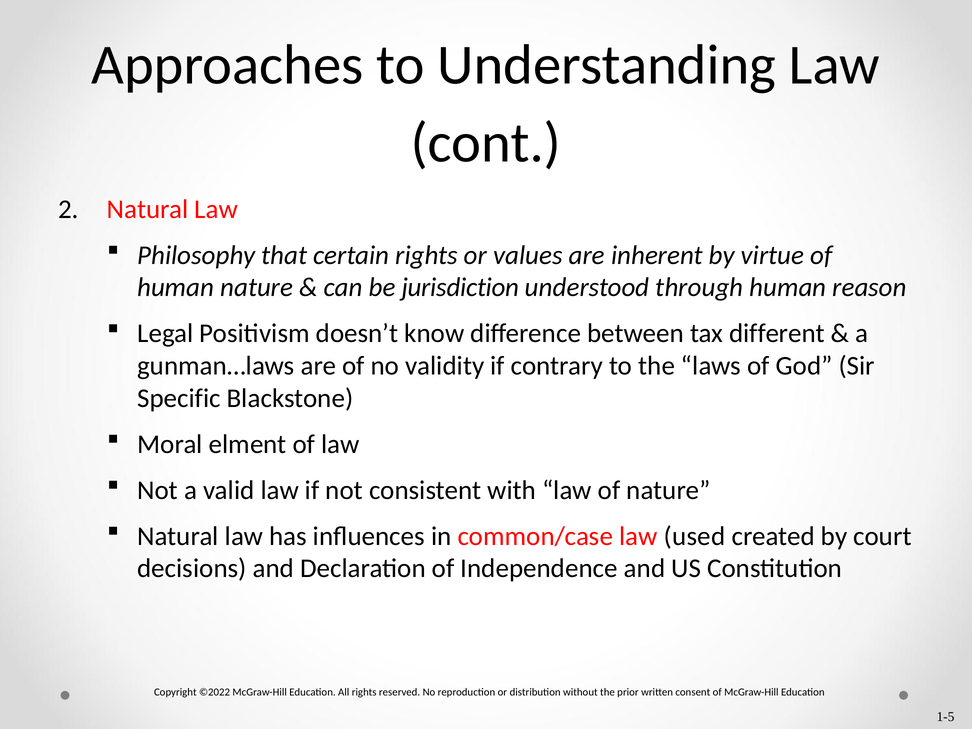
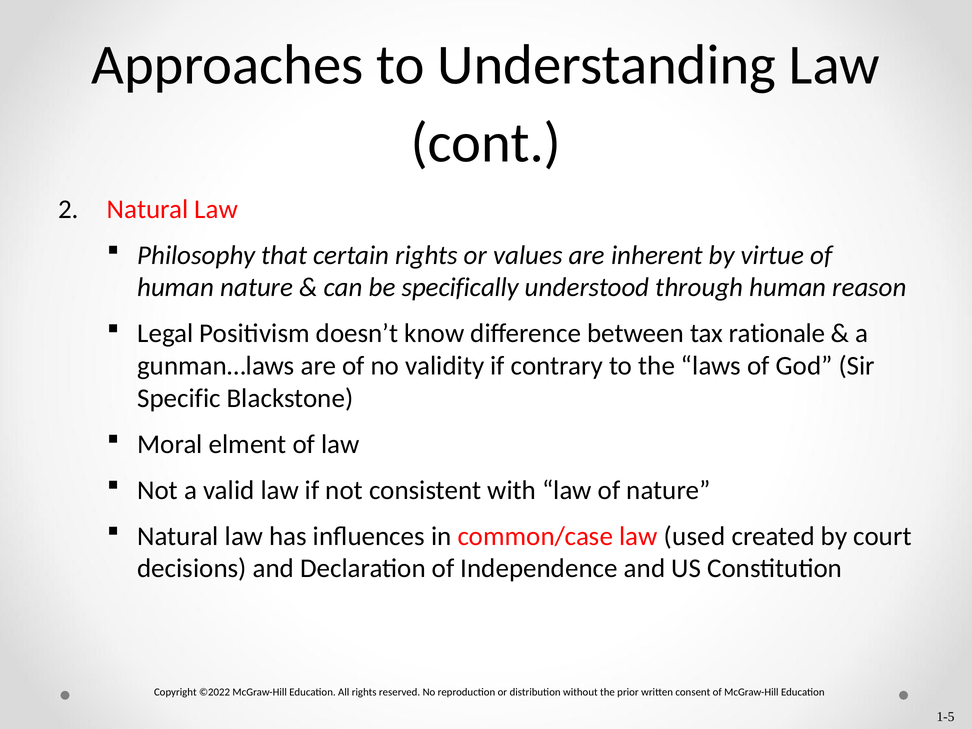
jurisdiction: jurisdiction -> specifically (460, 288)
different: different -> rationale (777, 334)
